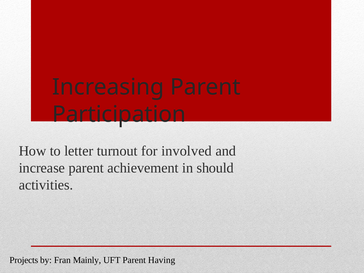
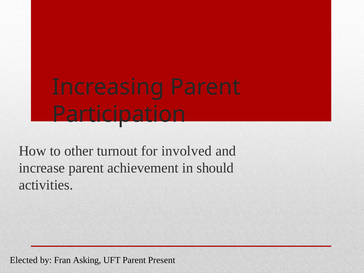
letter: letter -> other (79, 151)
Projects: Projects -> Elected (24, 260)
Mainly: Mainly -> Asking (87, 260)
Having: Having -> Present (162, 260)
